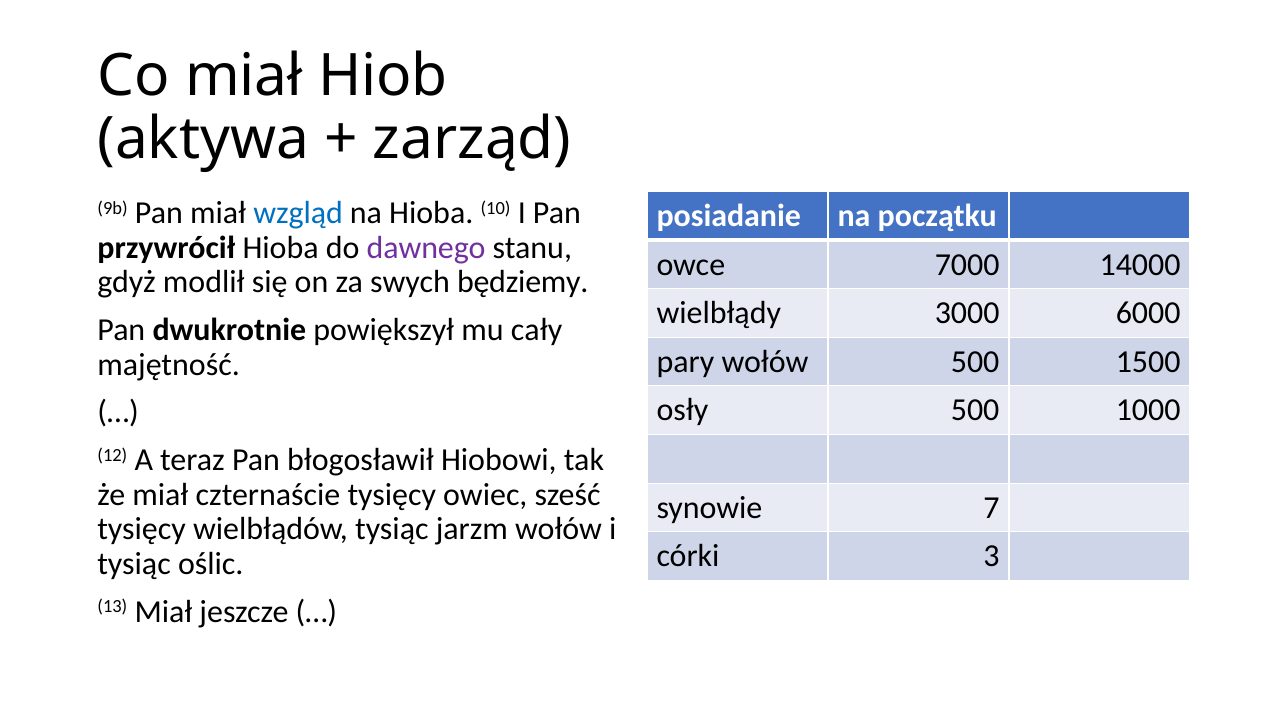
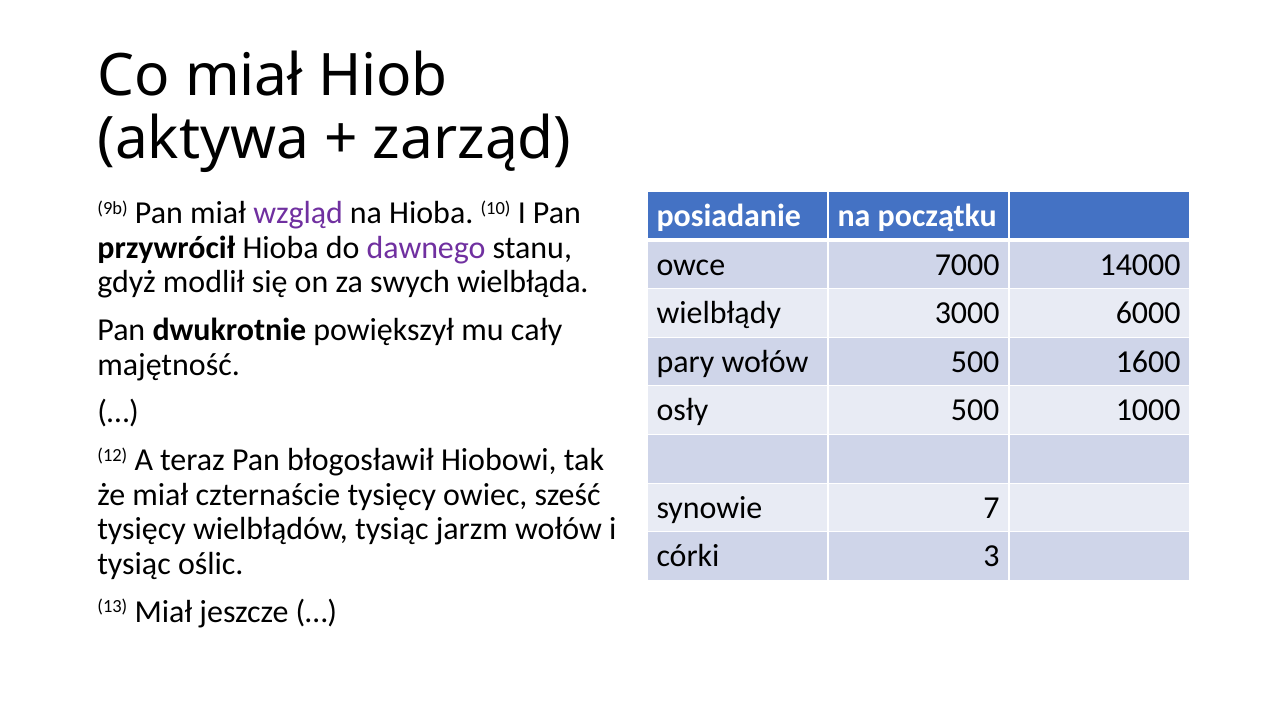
wzgląd colour: blue -> purple (298, 213)
będziemy: będziemy -> wielbłąda (523, 282)
1500: 1500 -> 1600 (1148, 362)
